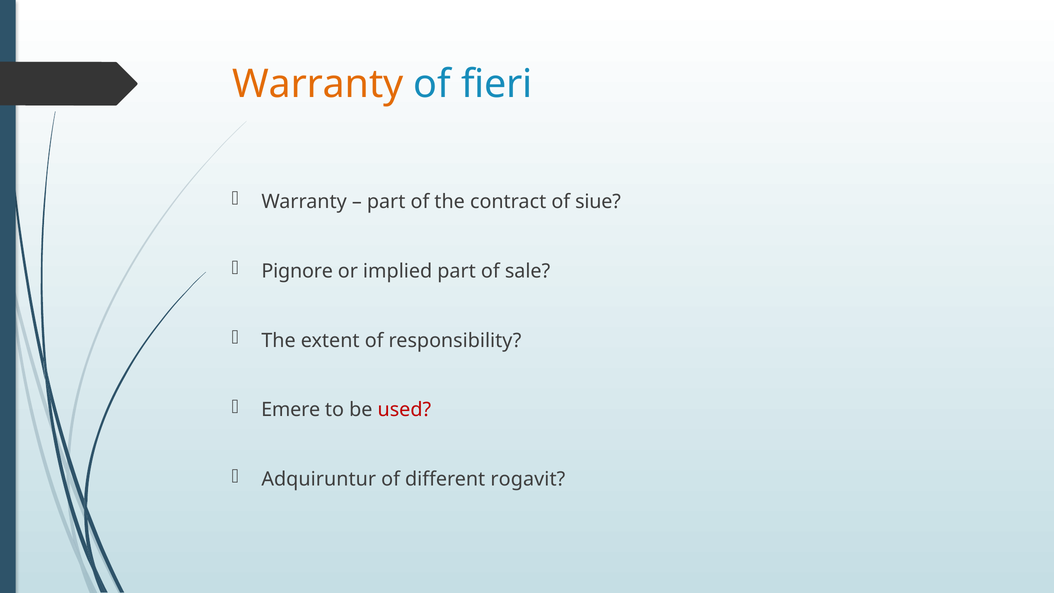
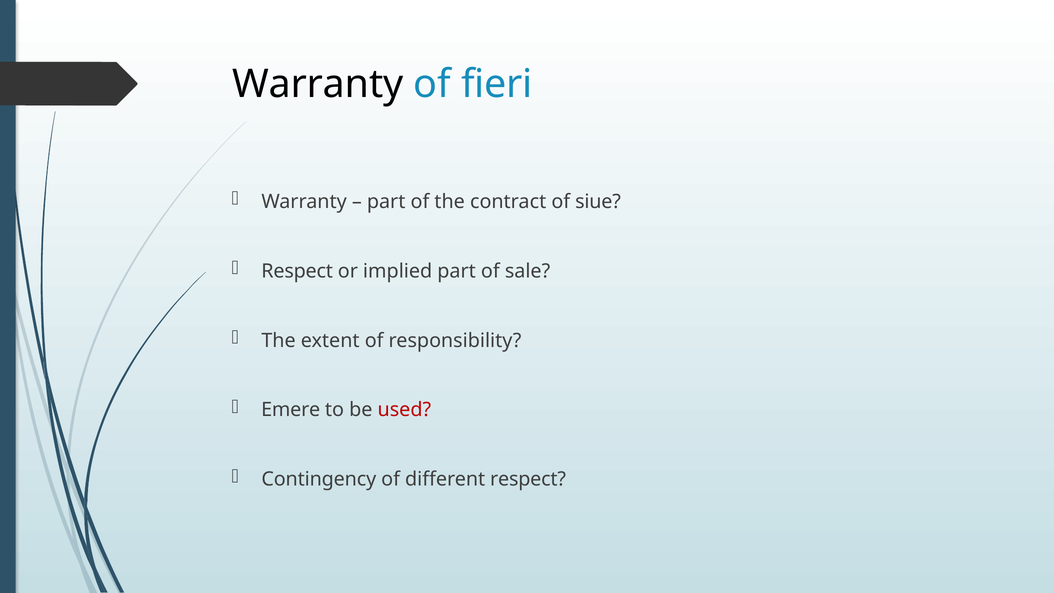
Warranty colour: orange -> black (318, 84)
Pignore: Pignore -> Respect (297, 271)
Adquiruntur: Adquiruntur -> Contingency (319, 479)
different rogavit: rogavit -> respect (528, 479)
